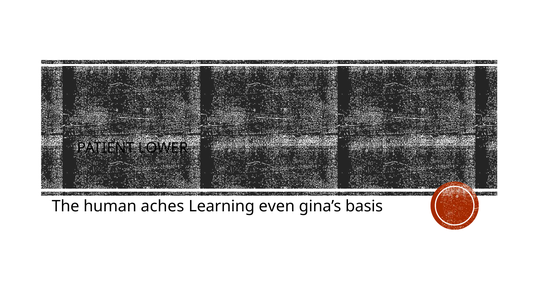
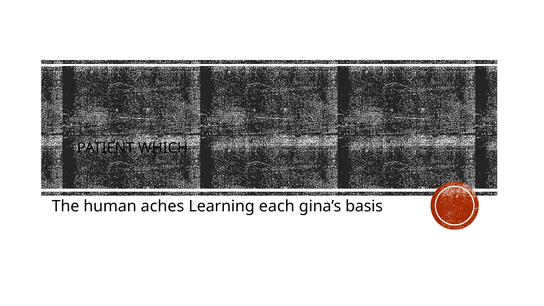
LOWER: LOWER -> WHICH (163, 148)
even: even -> each (277, 206)
